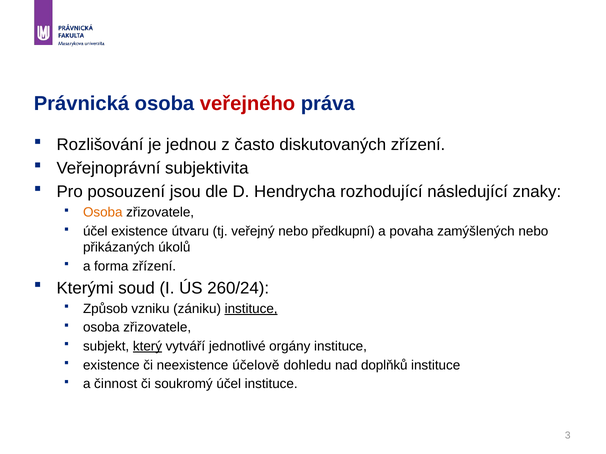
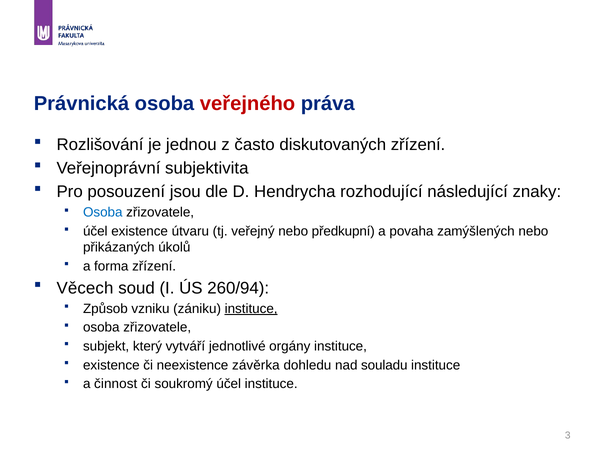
Osoba colour: orange -> blue (103, 213)
Kterými: Kterými -> Věcech (85, 288)
260/24: 260/24 -> 260/94 (238, 288)
který underline: present -> none (147, 347)
účelově: účelově -> závěrka (256, 366)
doplňků: doplňků -> souladu (384, 366)
